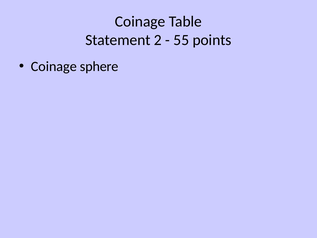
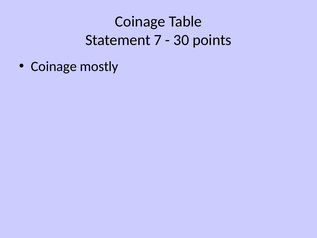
2: 2 -> 7 (158, 40)
55: 55 -> 30 (181, 40)
sphere: sphere -> mostly (99, 67)
